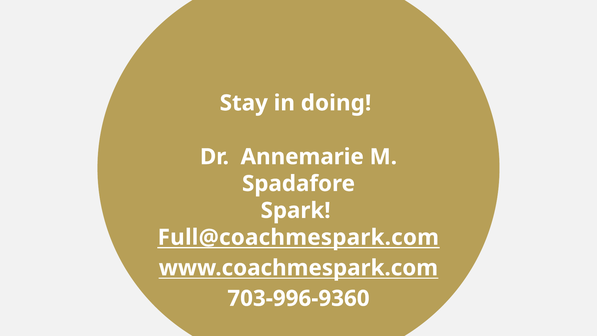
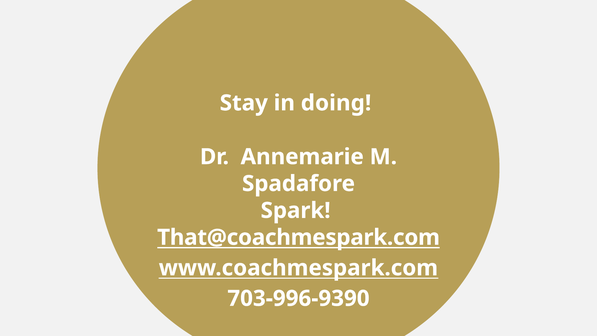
Full@coachmespark.com: Full@coachmespark.com -> That@coachmespark.com (299, 237)
703-996-9360: 703-996-9360 -> 703-996-9390 (298, 298)
